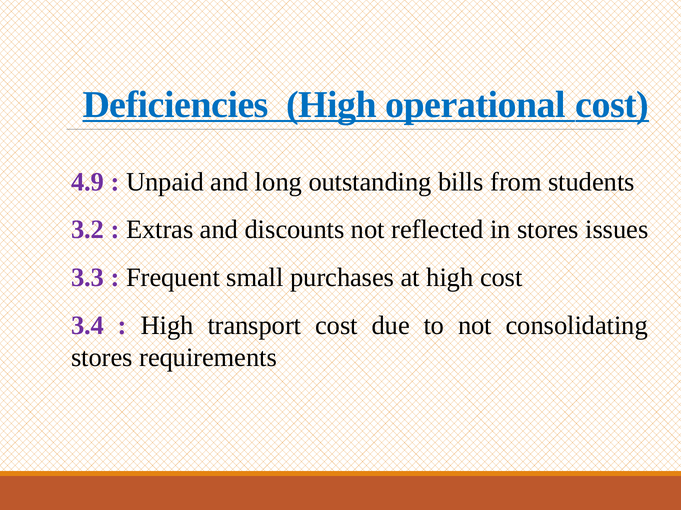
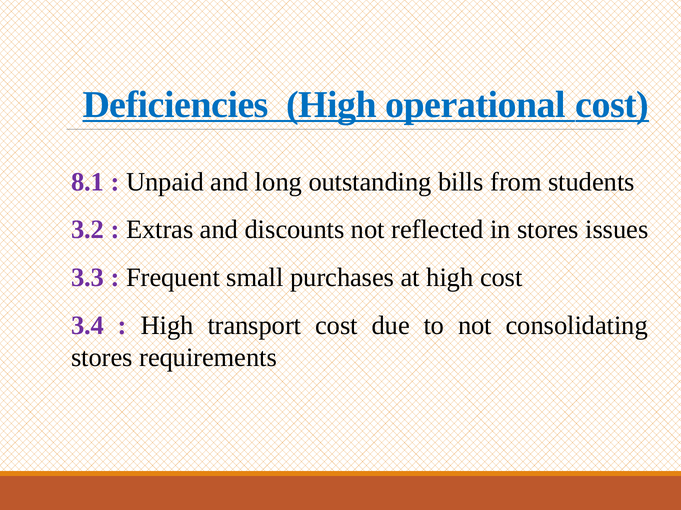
4.9: 4.9 -> 8.1 (88, 182)
